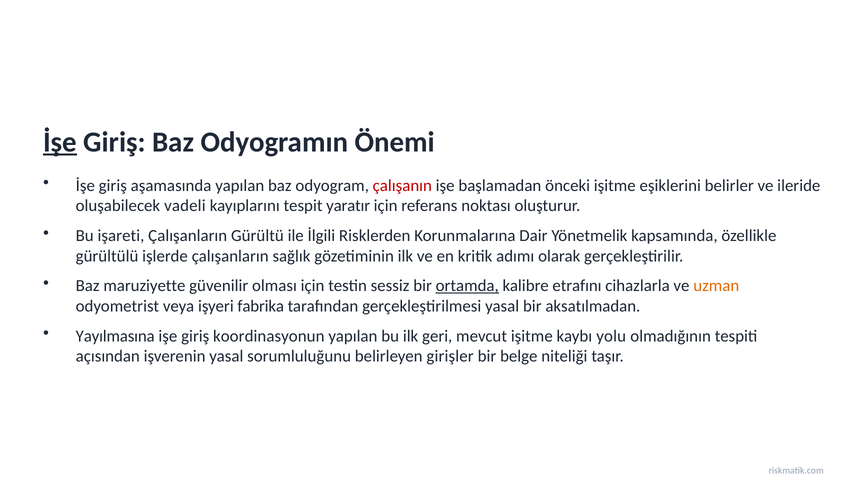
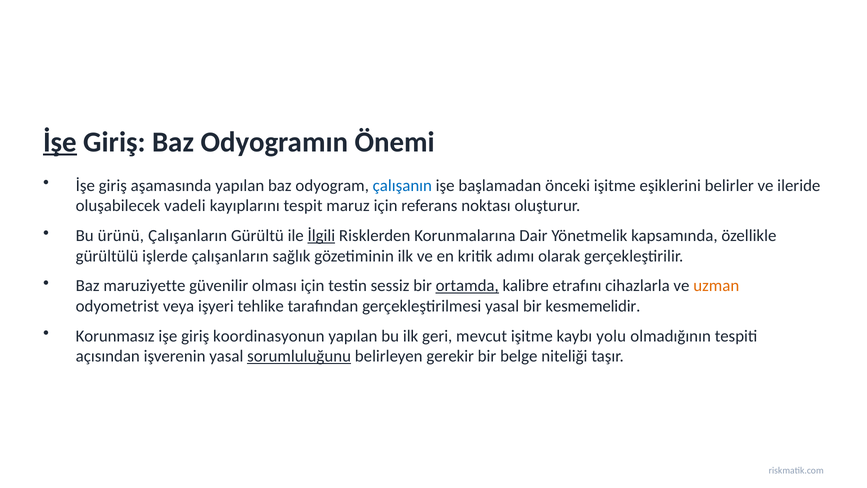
çalışanın colour: red -> blue (402, 185)
yaratır: yaratır -> maruz (348, 206)
işareti: işareti -> ürünü (121, 236)
İlgili underline: none -> present (321, 236)
fabrika: fabrika -> tehlike (261, 306)
aksatılmadan: aksatılmadan -> kesmemelidir (593, 306)
Yayılmasına: Yayılmasına -> Korunmasız (115, 336)
sorumluluğunu underline: none -> present (299, 356)
girişler: girişler -> gerekir (450, 356)
